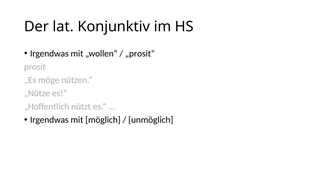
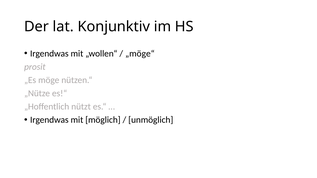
„prosit“: „prosit“ -> „möge“ (140, 54)
